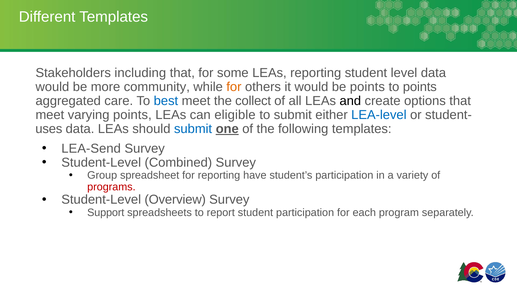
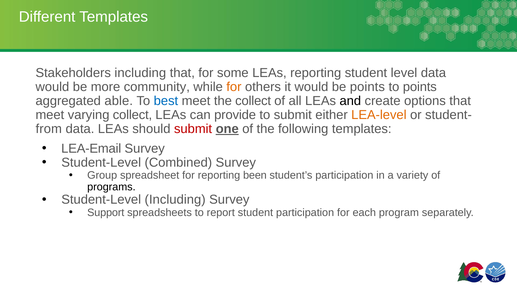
care: care -> able (119, 101)
varying points: points -> collect (132, 115)
eligible: eligible -> provide (235, 115)
LEA-level colour: blue -> orange (379, 115)
uses: uses -> from (49, 129)
submit colour: blue -> red (193, 129)
LEA-Send: LEA-Send -> LEA-Email (91, 148)
have: have -> been (255, 175)
programs colour: red -> black (111, 187)
Student-Level Overview: Overview -> Including (175, 200)
